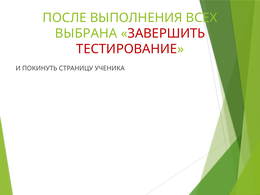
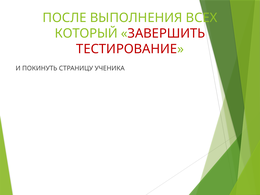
ВЫБРАНА: ВЫБРАНА -> КОТОРЫЙ (86, 33)
